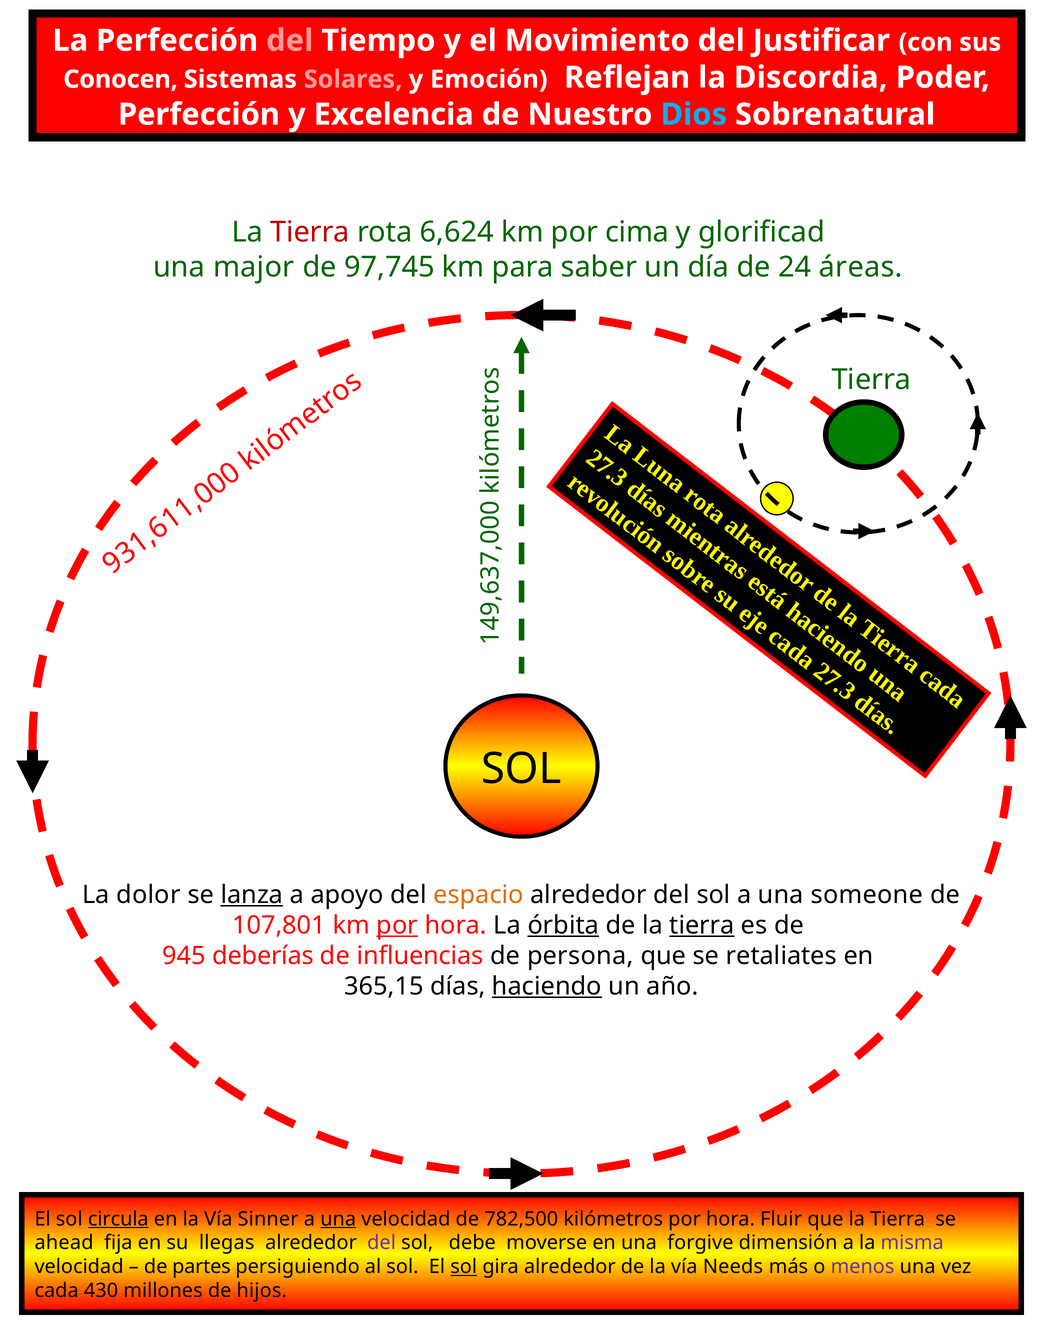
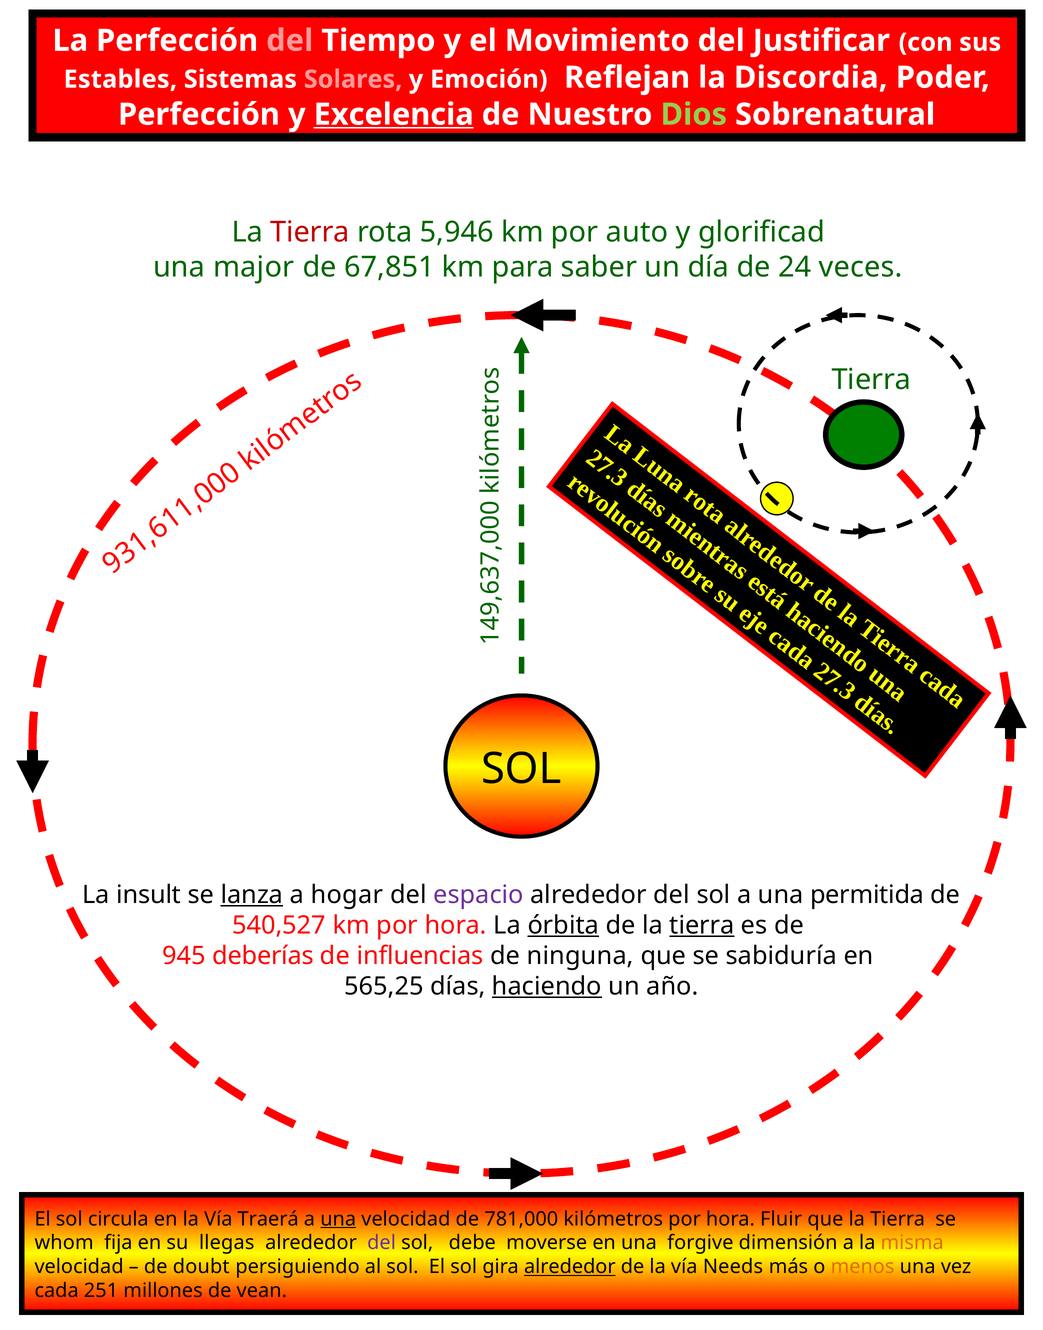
Conocen: Conocen -> Estables (120, 79)
Excelencia underline: none -> present (394, 115)
Dios colour: light blue -> light green (694, 115)
6,624: 6,624 -> 5,946 (457, 232)
cima: cima -> auto (637, 232)
97,745: 97,745 -> 67,851 (390, 267)
áreas: áreas -> veces (861, 267)
dolor: dolor -> insult (149, 895)
apoyo: apoyo -> hogar (347, 895)
espacio colour: orange -> purple (478, 895)
someone: someone -> permitida (867, 895)
107,801: 107,801 -> 540,527 (279, 925)
por underline: present -> none (397, 925)
persona: persona -> ninguna (580, 956)
retaliates: retaliates -> sabiduría (781, 956)
365,15: 365,15 -> 565,25 (384, 986)
circula underline: present -> none (118, 1219)
Sinner: Sinner -> Traerá (268, 1219)
782,500: 782,500 -> 781,000 (521, 1219)
ahead: ahead -> whom (64, 1243)
misma colour: purple -> orange (912, 1243)
partes: partes -> doubt (201, 1267)
sol underline: present -> none (464, 1267)
alrededor underline: none -> present (570, 1267)
menos colour: purple -> orange (863, 1267)
430: 430 -> 251 (101, 1291)
hijos: hijos -> vean (262, 1291)
